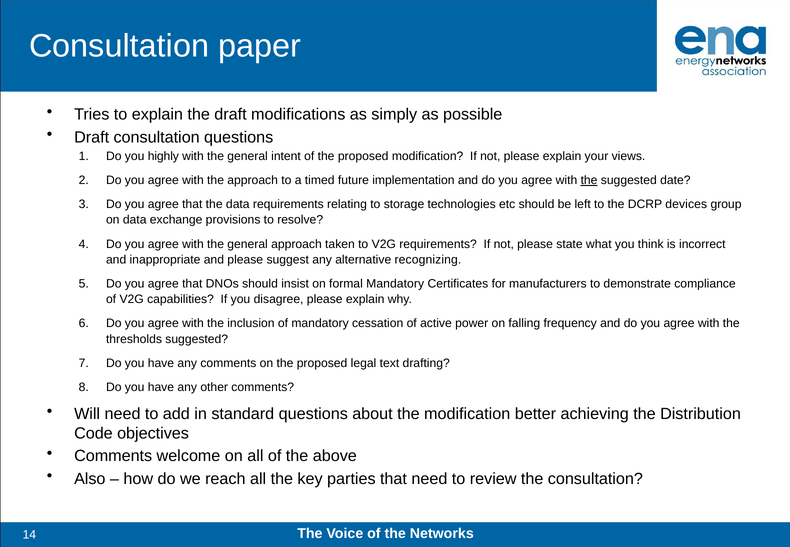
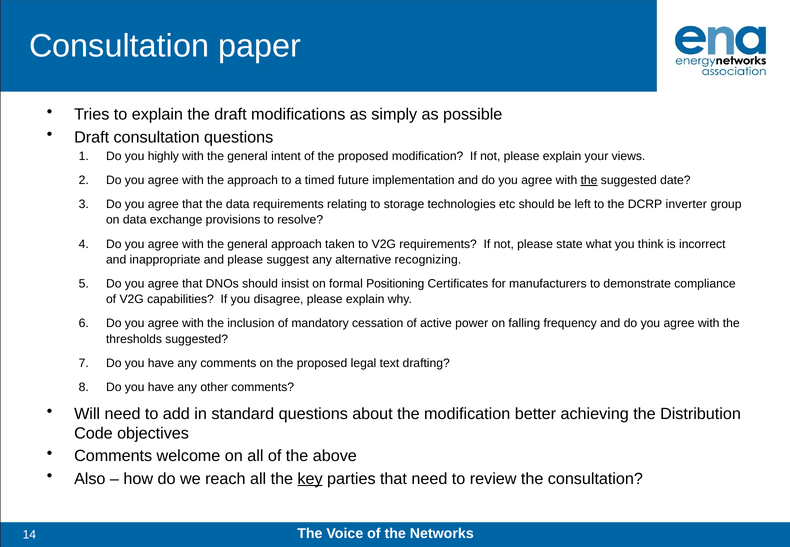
devices: devices -> inverter (686, 204)
formal Mandatory: Mandatory -> Positioning (395, 284)
key underline: none -> present (310, 479)
